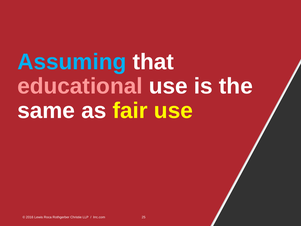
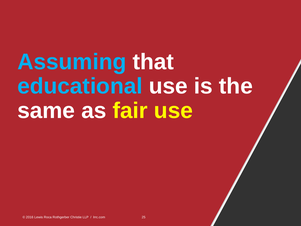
educational colour: pink -> light blue (80, 86)
